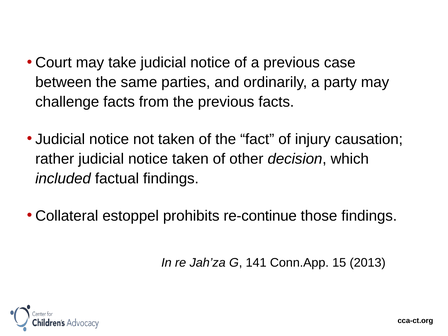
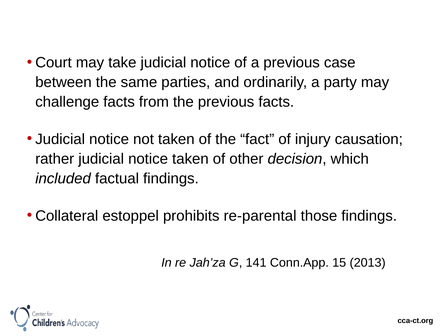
re-continue: re-continue -> re-parental (260, 216)
